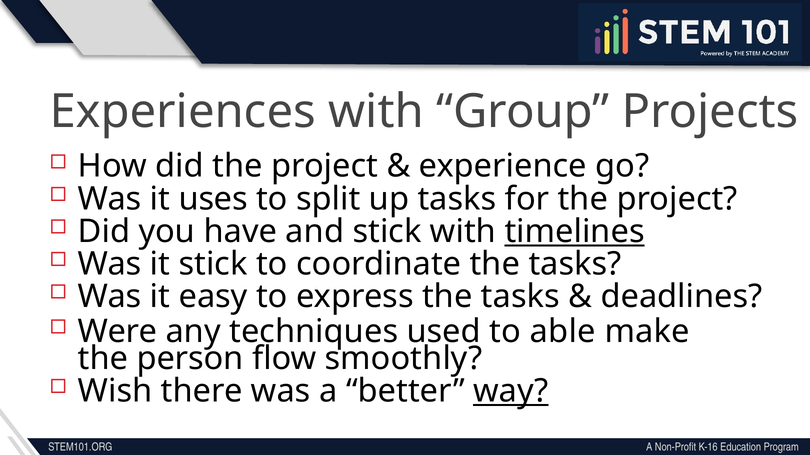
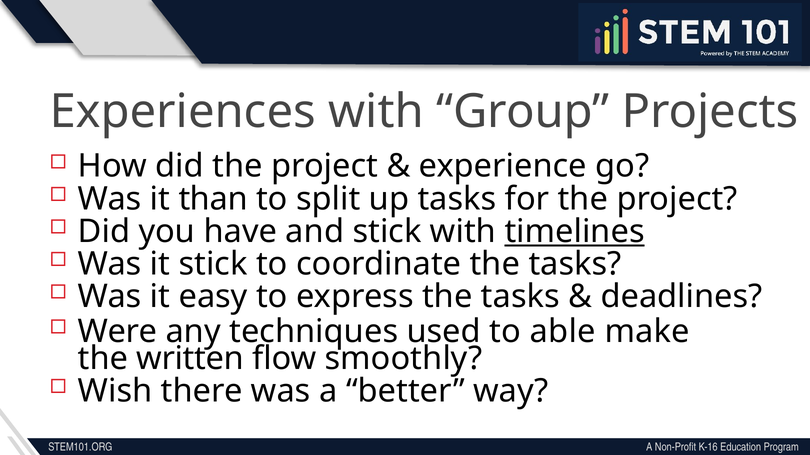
uses: uses -> than (213, 199)
person: person -> written (190, 359)
way underline: present -> none (511, 391)
